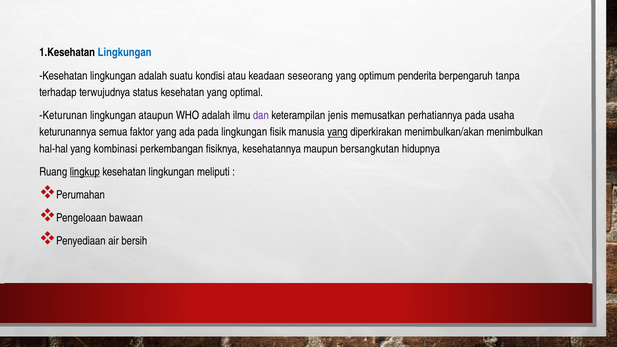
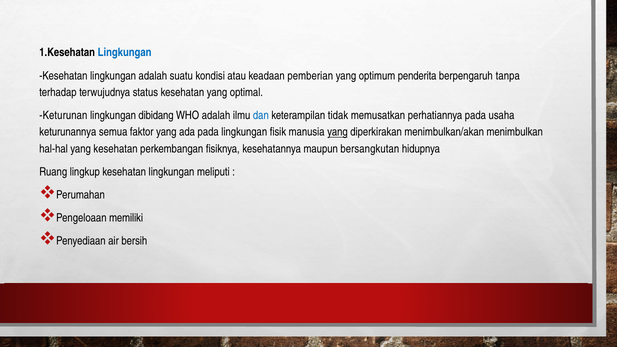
seseorang: seseorang -> pemberian (310, 76)
ataupun: ataupun -> dibidang (156, 115)
dan colour: purple -> blue (261, 115)
jenis: jenis -> tidak (338, 115)
yang kombinasi: kombinasi -> kesehatan (116, 149)
lingkup underline: present -> none (85, 172)
bawaan: bawaan -> memiliki (126, 218)
